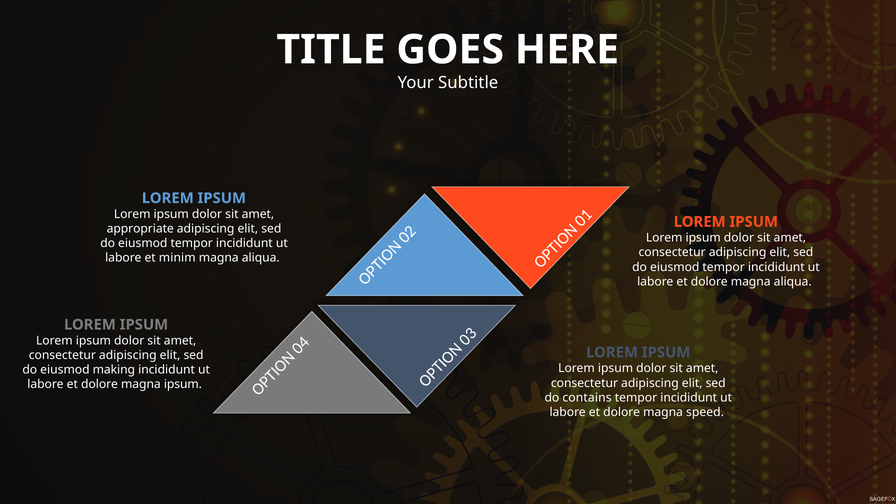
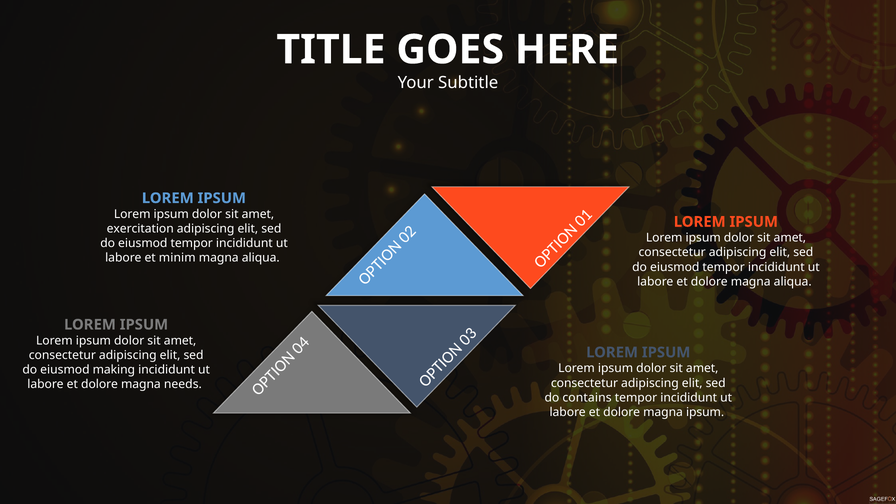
appropriate: appropriate -> exercitation (140, 229)
magna ipsum: ipsum -> needs (183, 384)
magna speed: speed -> ipsum (705, 412)
